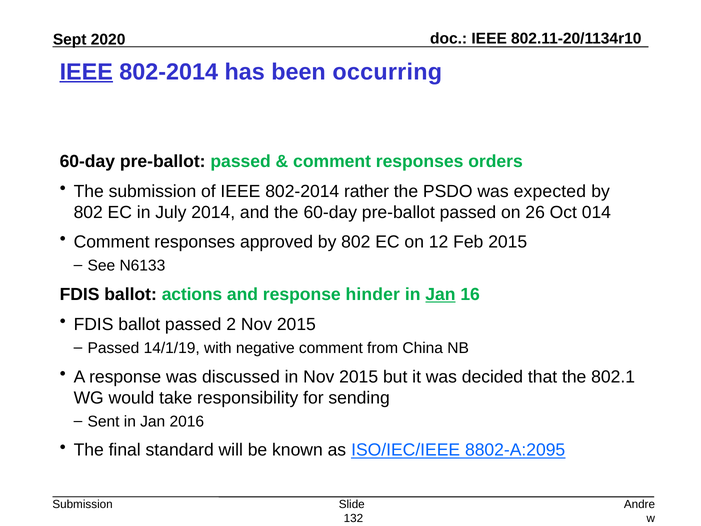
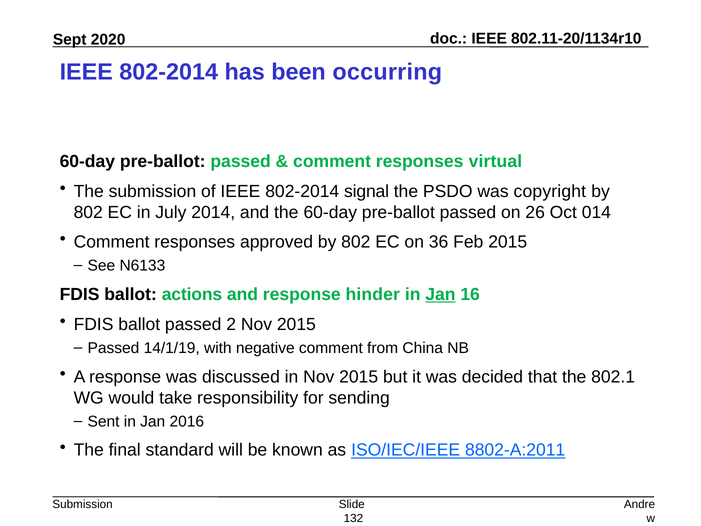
IEEE underline: present -> none (86, 72)
orders: orders -> virtual (495, 161)
rather: rather -> signal (367, 191)
expected: expected -> copyright (550, 191)
12: 12 -> 36 (439, 242)
8802-A:2095: 8802-A:2095 -> 8802-A:2011 (515, 450)
